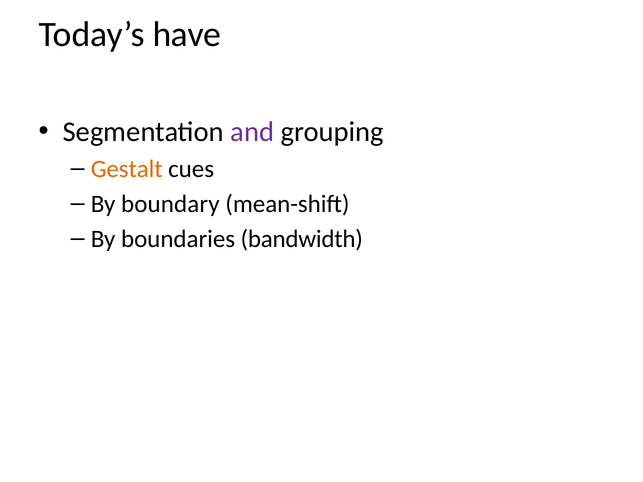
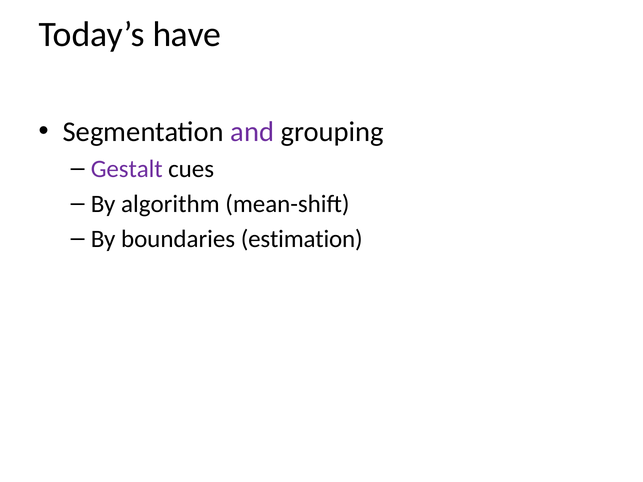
Gestalt colour: orange -> purple (127, 169)
boundary: boundary -> algorithm (170, 204)
bandwidth: bandwidth -> estimation (302, 239)
